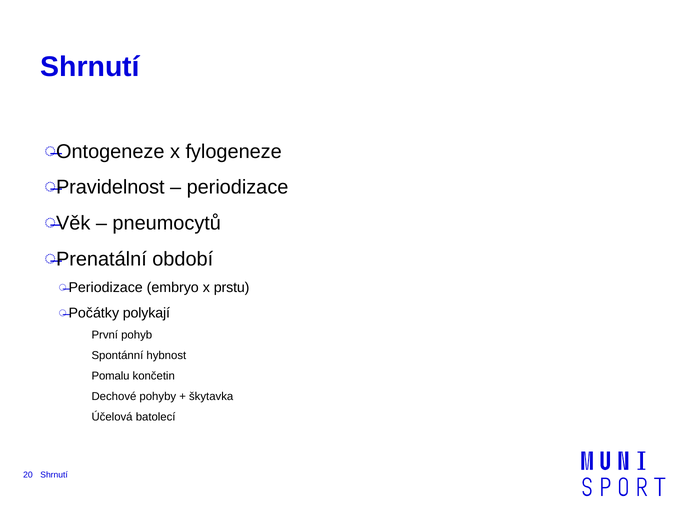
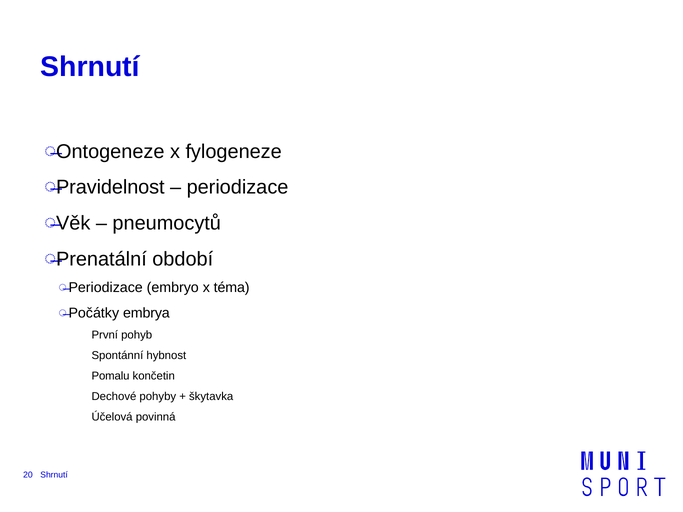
prstu: prstu -> téma (232, 288)
polykají: polykají -> embrya (146, 313)
batolecí: batolecí -> povinná (156, 417)
